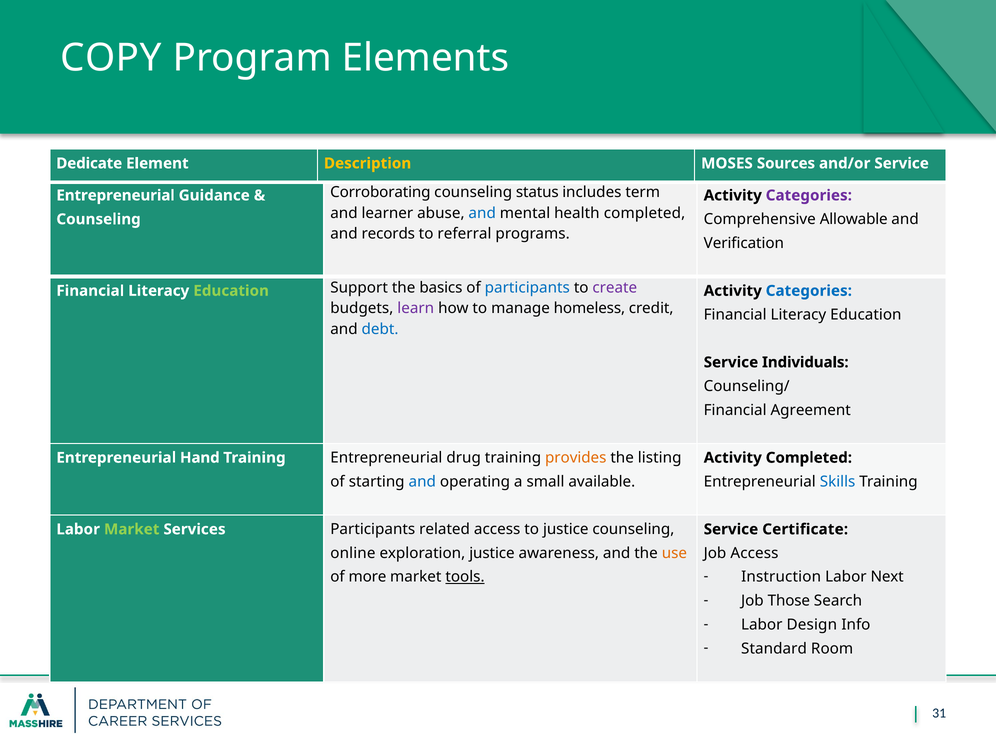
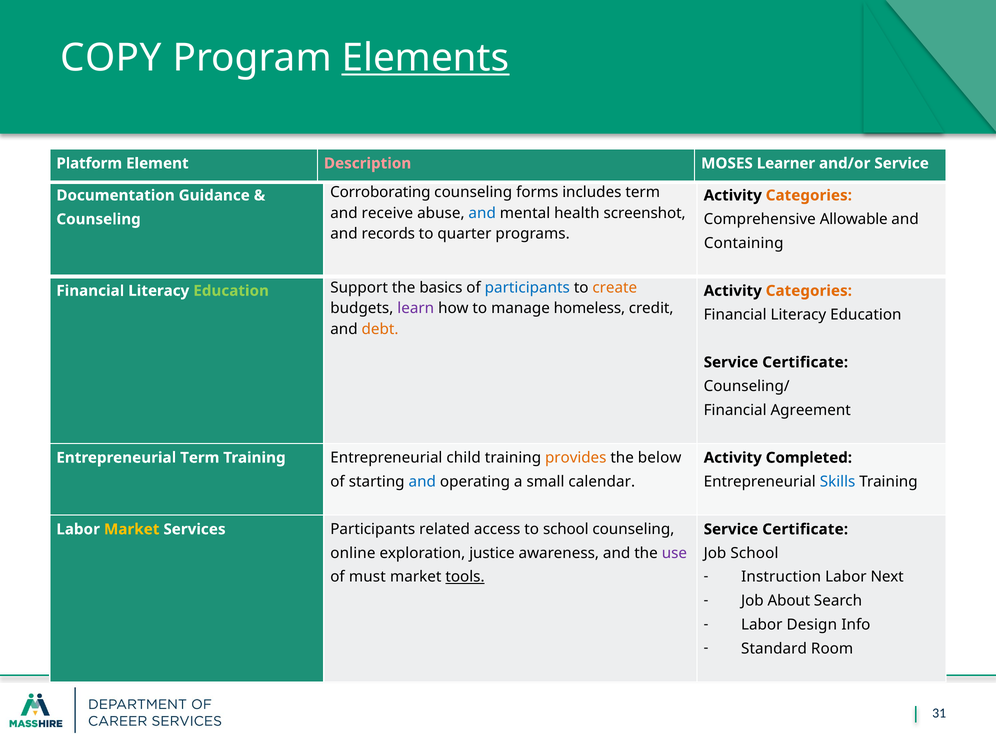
Elements underline: none -> present (426, 58)
Dedicate: Dedicate -> Platform (89, 163)
Description colour: yellow -> pink (368, 163)
Sources: Sources -> Learner (786, 163)
status: status -> forms (537, 192)
Entrepreneurial: Entrepreneurial -> Documentation (116, 195)
Categories colour: purple -> orange (809, 195)
learner: learner -> receive (387, 213)
health completed: completed -> screenshot (645, 213)
referral: referral -> quarter (464, 234)
Verification: Verification -> Containing (744, 243)
create colour: purple -> orange (615, 288)
Categories colour: blue -> orange (809, 291)
debt colour: blue -> orange (380, 329)
Individuals: Individuals -> Certificate (805, 362)
Entrepreneurial Hand: Hand -> Term (200, 458)
drug: drug -> child (464, 458)
listing: listing -> below (660, 458)
available: available -> calendar (602, 482)
Market colour: light green -> yellow (132, 529)
to justice: justice -> school (566, 529)
use colour: orange -> purple (674, 553)
Job Access: Access -> School (754, 553)
more: more -> must (367, 577)
Those: Those -> About (789, 601)
